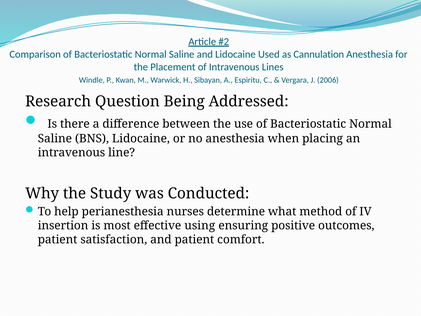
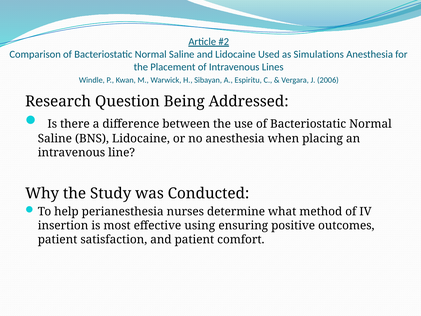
Cannulation: Cannulation -> Simulations (319, 54)
